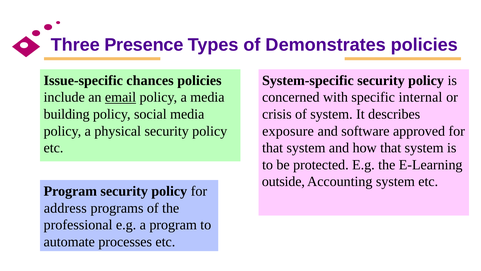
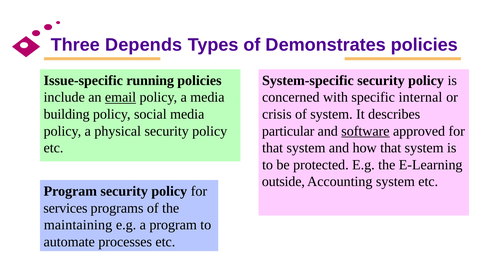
Presence: Presence -> Depends (144, 45)
chances: chances -> running (150, 80)
exposure: exposure -> particular (288, 131)
software underline: none -> present (365, 131)
address: address -> services (65, 208)
professional: professional -> maintaining (78, 225)
